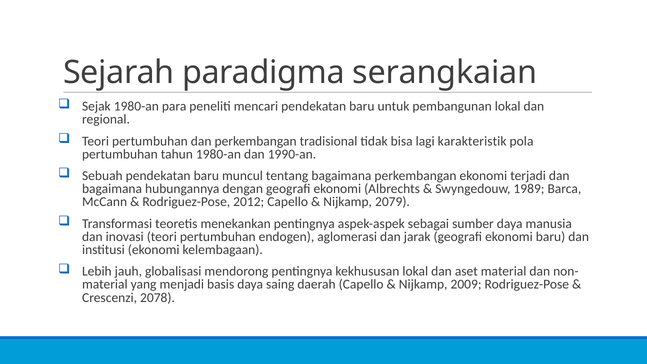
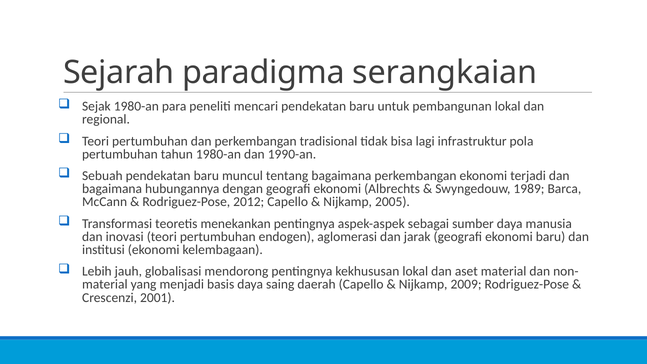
karakteristik: karakteristik -> infrastruktur (472, 141)
2079: 2079 -> 2005 (392, 202)
2078: 2078 -> 2001 (158, 298)
